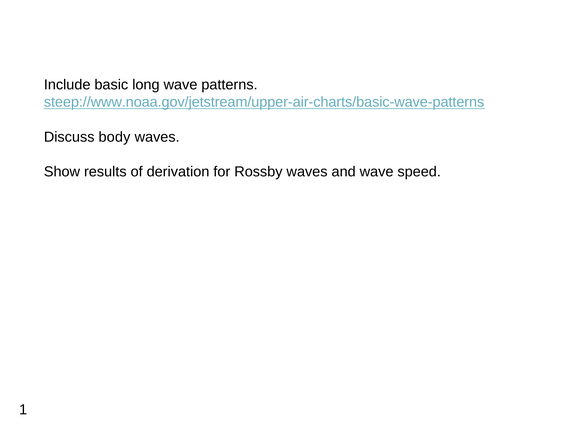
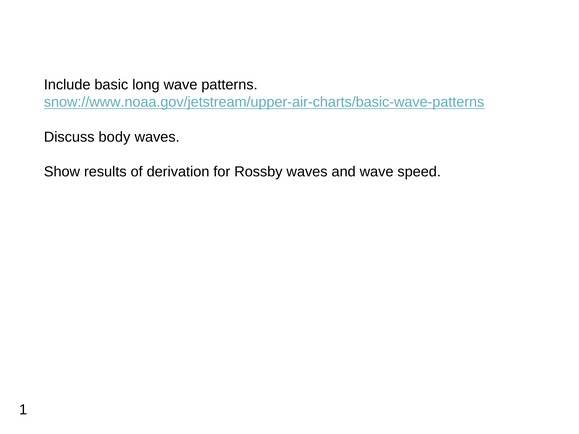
steep://www.noaa.gov/jetstream/upper-air-charts/basic-wave-patterns: steep://www.noaa.gov/jetstream/upper-air-charts/basic-wave-patterns -> snow://www.noaa.gov/jetstream/upper-air-charts/basic-wave-patterns (264, 102)
